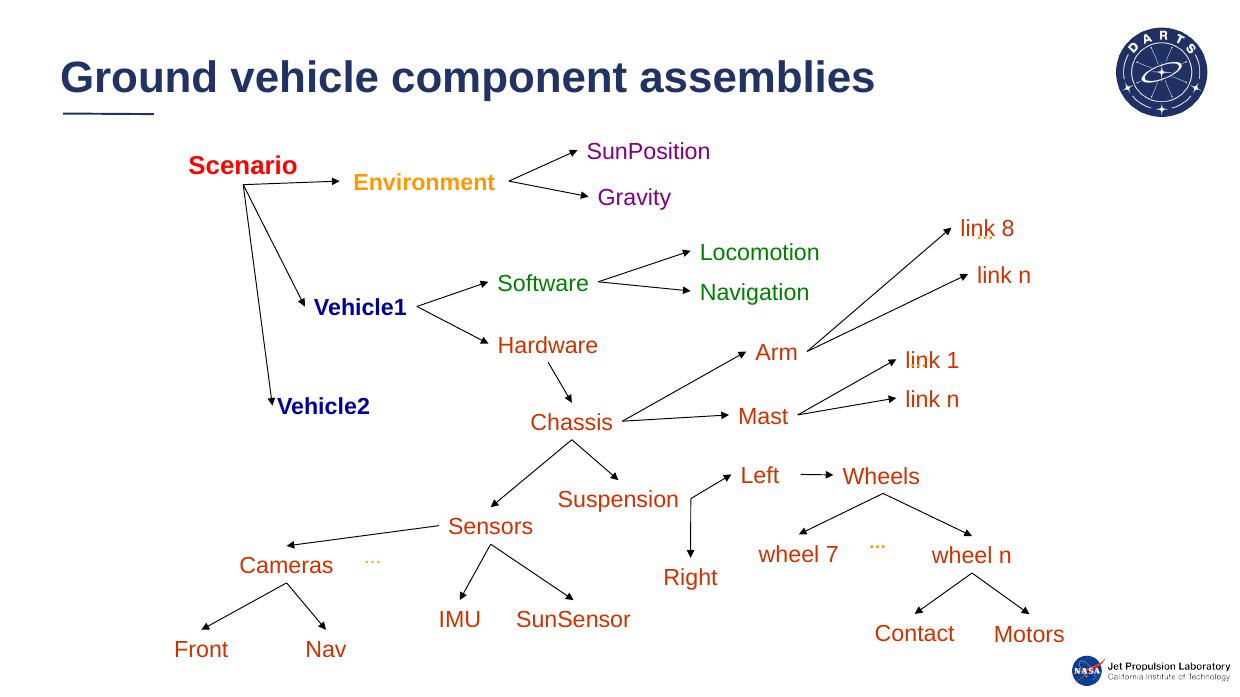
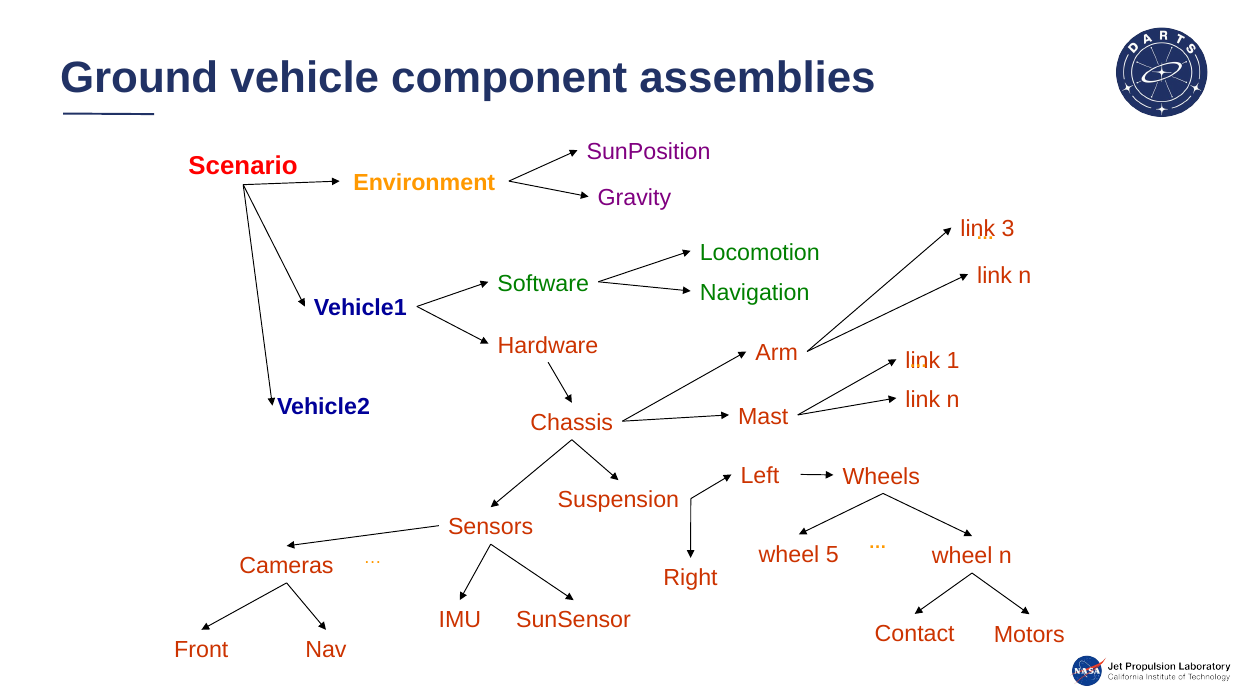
8: 8 -> 3 (1008, 229)
7: 7 -> 5 (832, 555)
